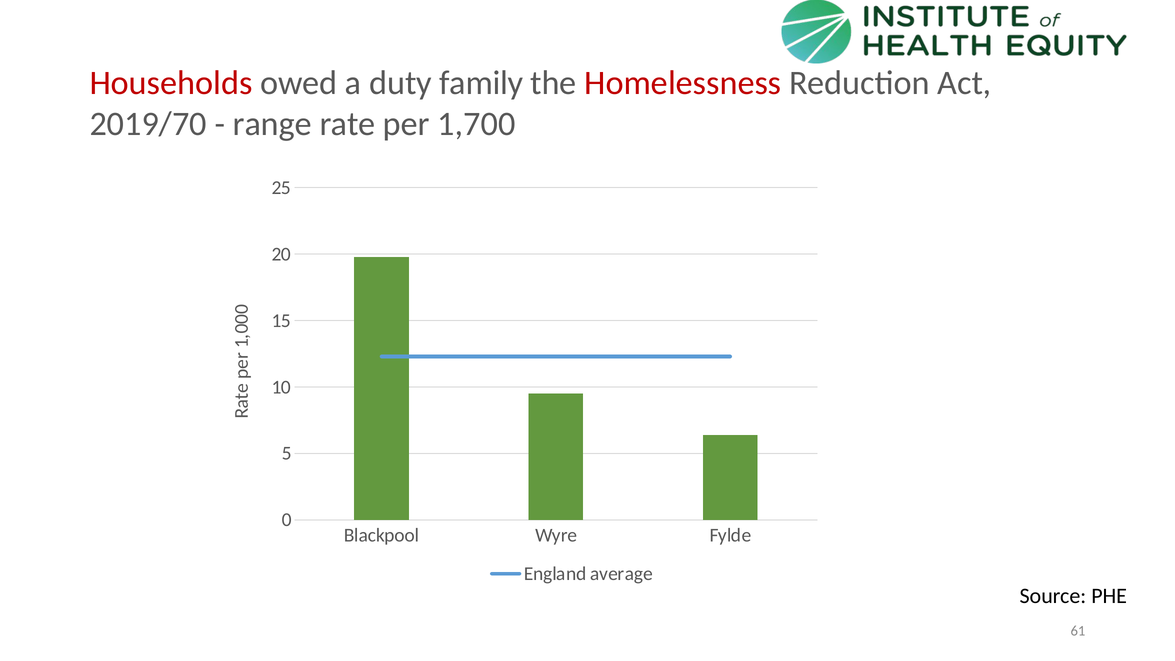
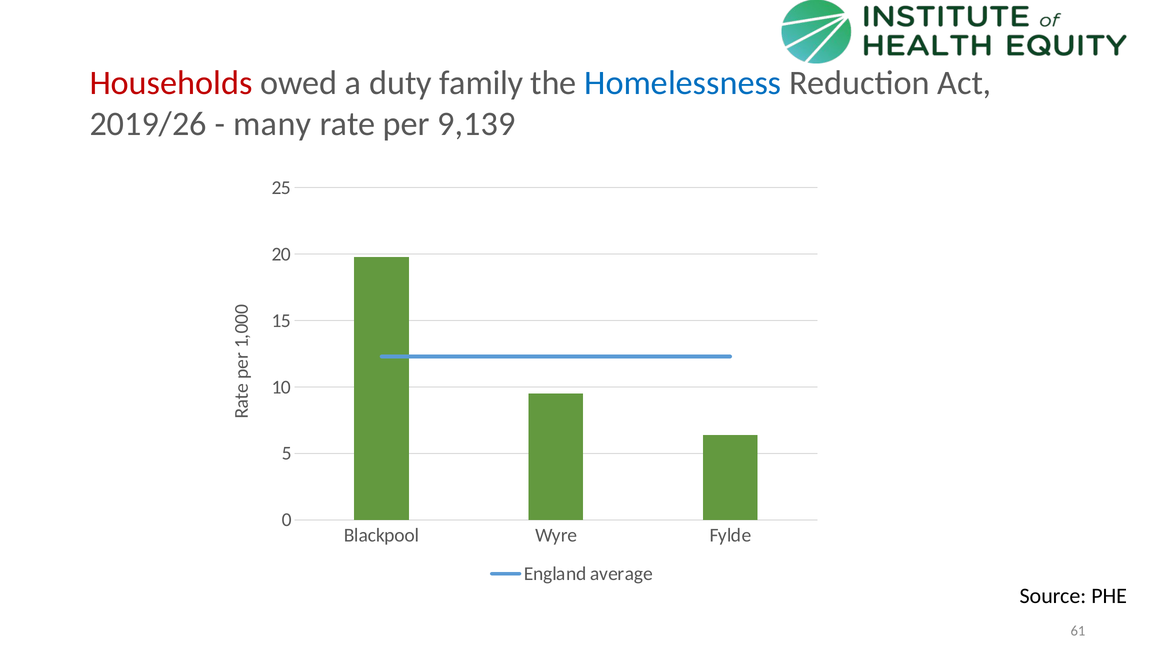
Homelessness colour: red -> blue (683, 83)
2019/70: 2019/70 -> 2019/26 (148, 124)
range: range -> many (272, 124)
1,700: 1,700 -> 9,139 (476, 124)
